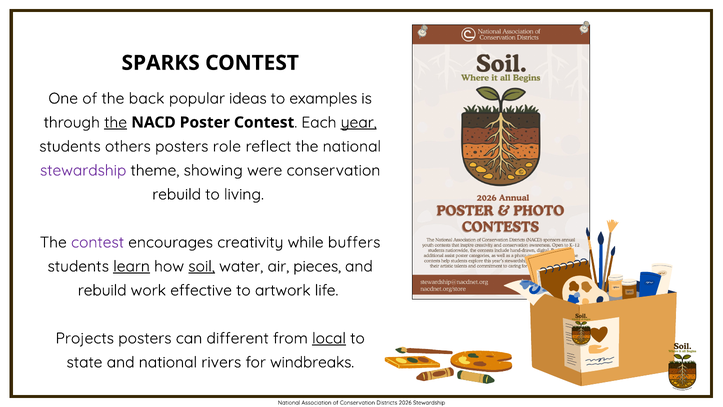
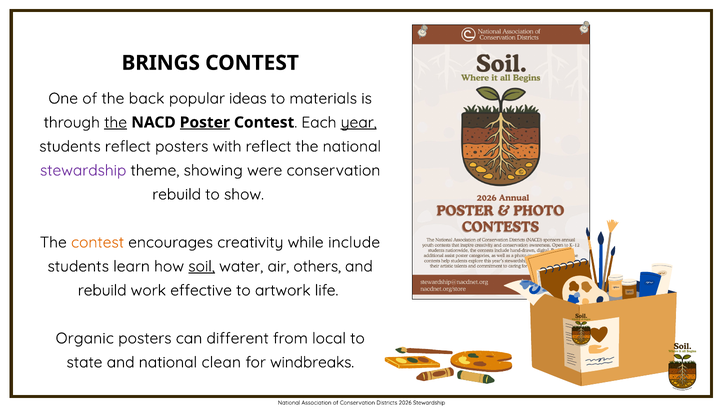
SPARKS: SPARKS -> BRINGS (161, 63)
examples: examples -> materials (323, 98)
Poster underline: none -> present (205, 122)
students others: others -> reflect (128, 146)
role: role -> with (227, 146)
living: living -> show (244, 194)
contest colour: purple -> orange (98, 242)
buffers: buffers -> include (354, 242)
learn underline: present -> none (132, 266)
pieces: pieces -> others (317, 266)
Projects: Projects -> Organic (85, 338)
local underline: present -> none (329, 338)
rivers: rivers -> clean (221, 362)
